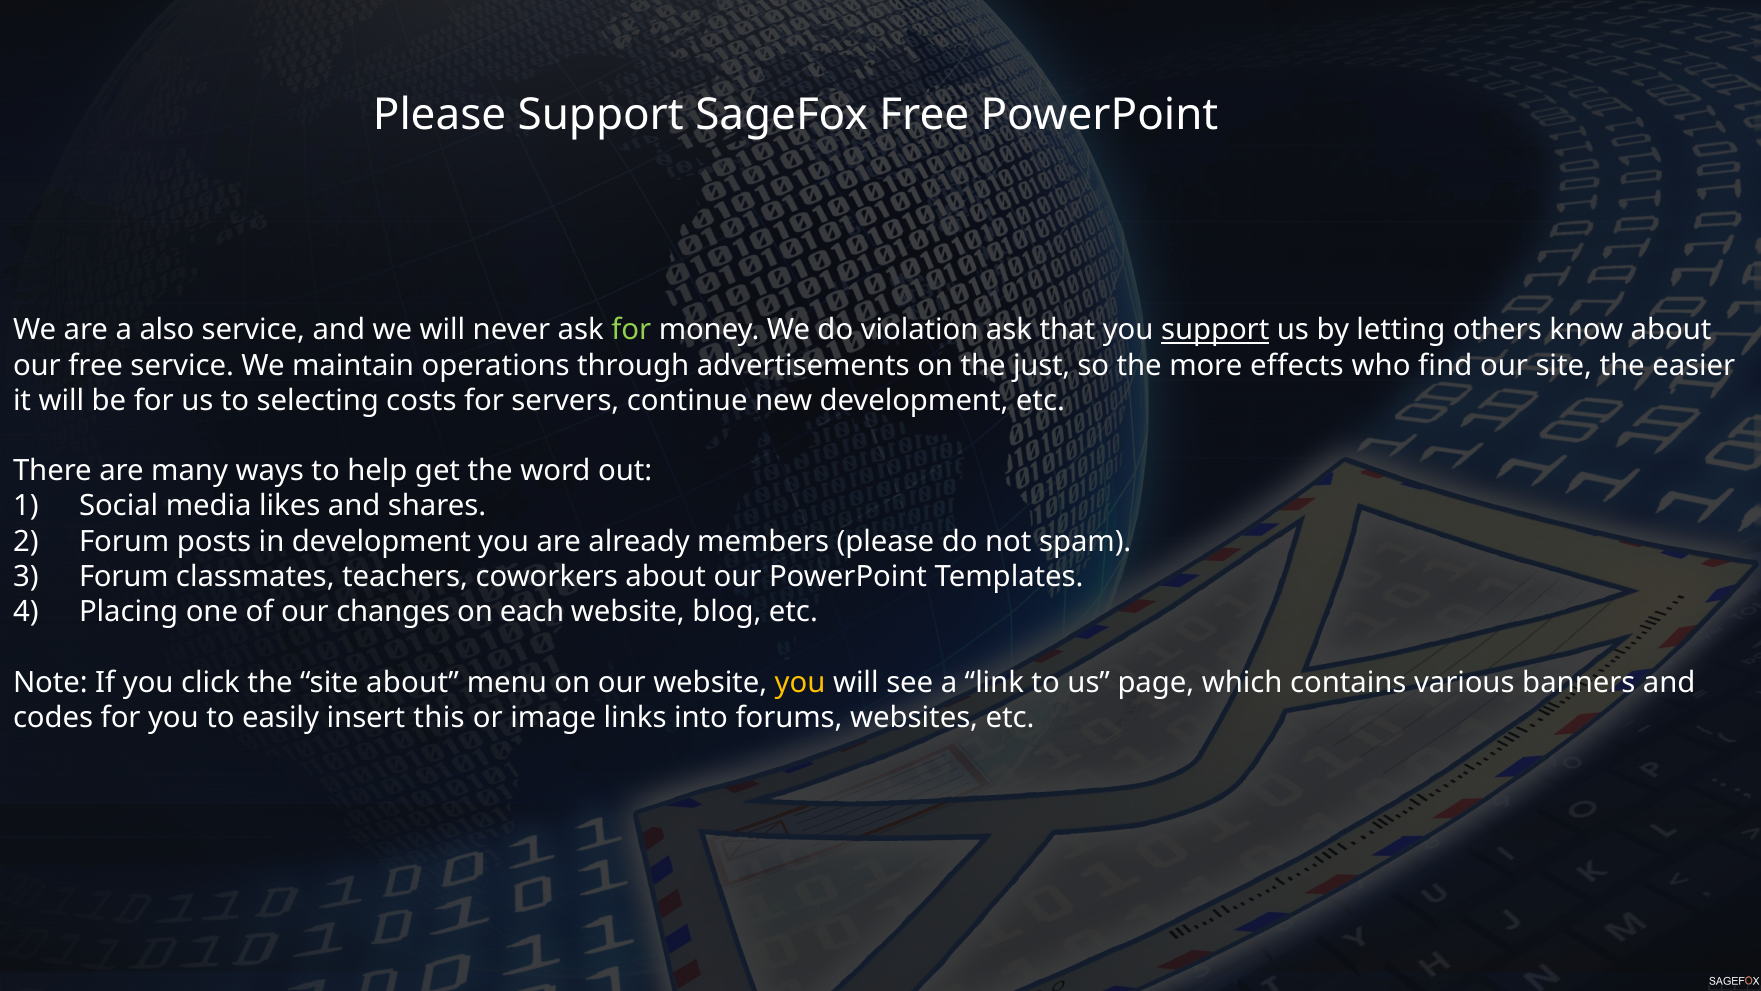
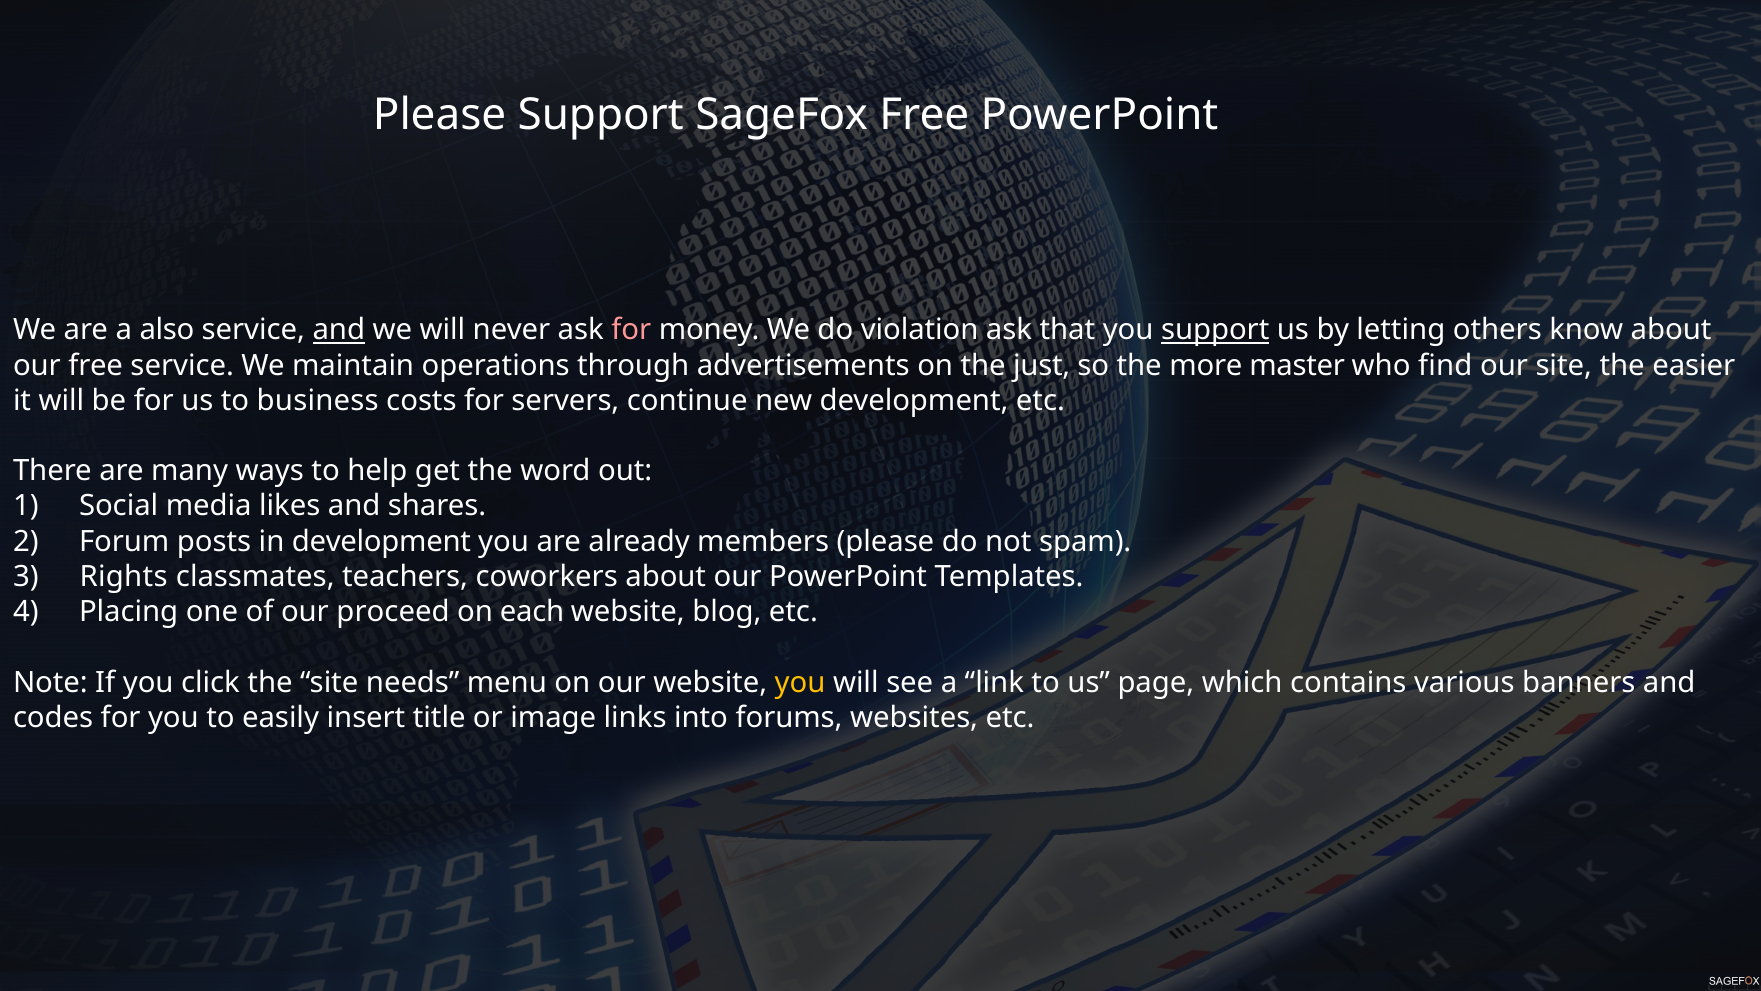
and underline: none -> present (339, 330)
for colour: light green -> pink (631, 330)
effects: effects -> master (1297, 365)
selecting: selecting -> business (318, 400)
Forum: Forum -> Rights (124, 576)
changes: changes -> proceed (393, 612)
site about: about -> needs (413, 682)
this: this -> title (439, 717)
